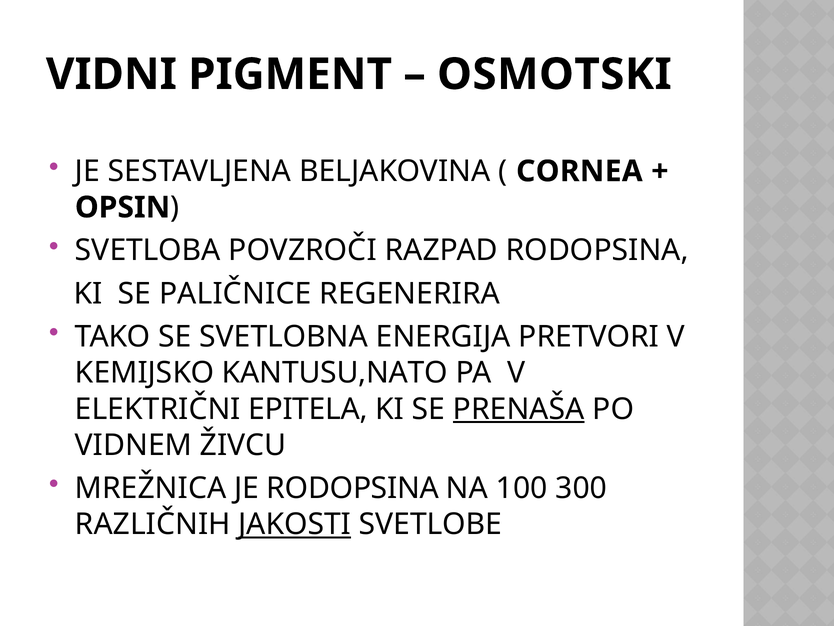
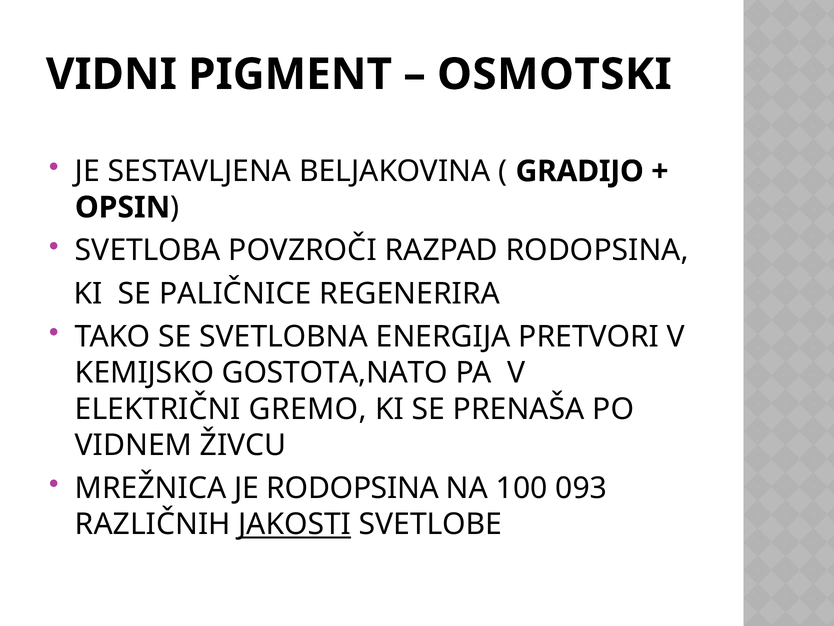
CORNEA: CORNEA -> GRADIJO (580, 171)
KANTUSU,NATO: KANTUSU,NATO -> GOSTOTA,NATO (335, 373)
EPITELA: EPITELA -> GREMO (308, 409)
PRENAŠA underline: present -> none (519, 409)
300: 300 -> 093 (581, 488)
